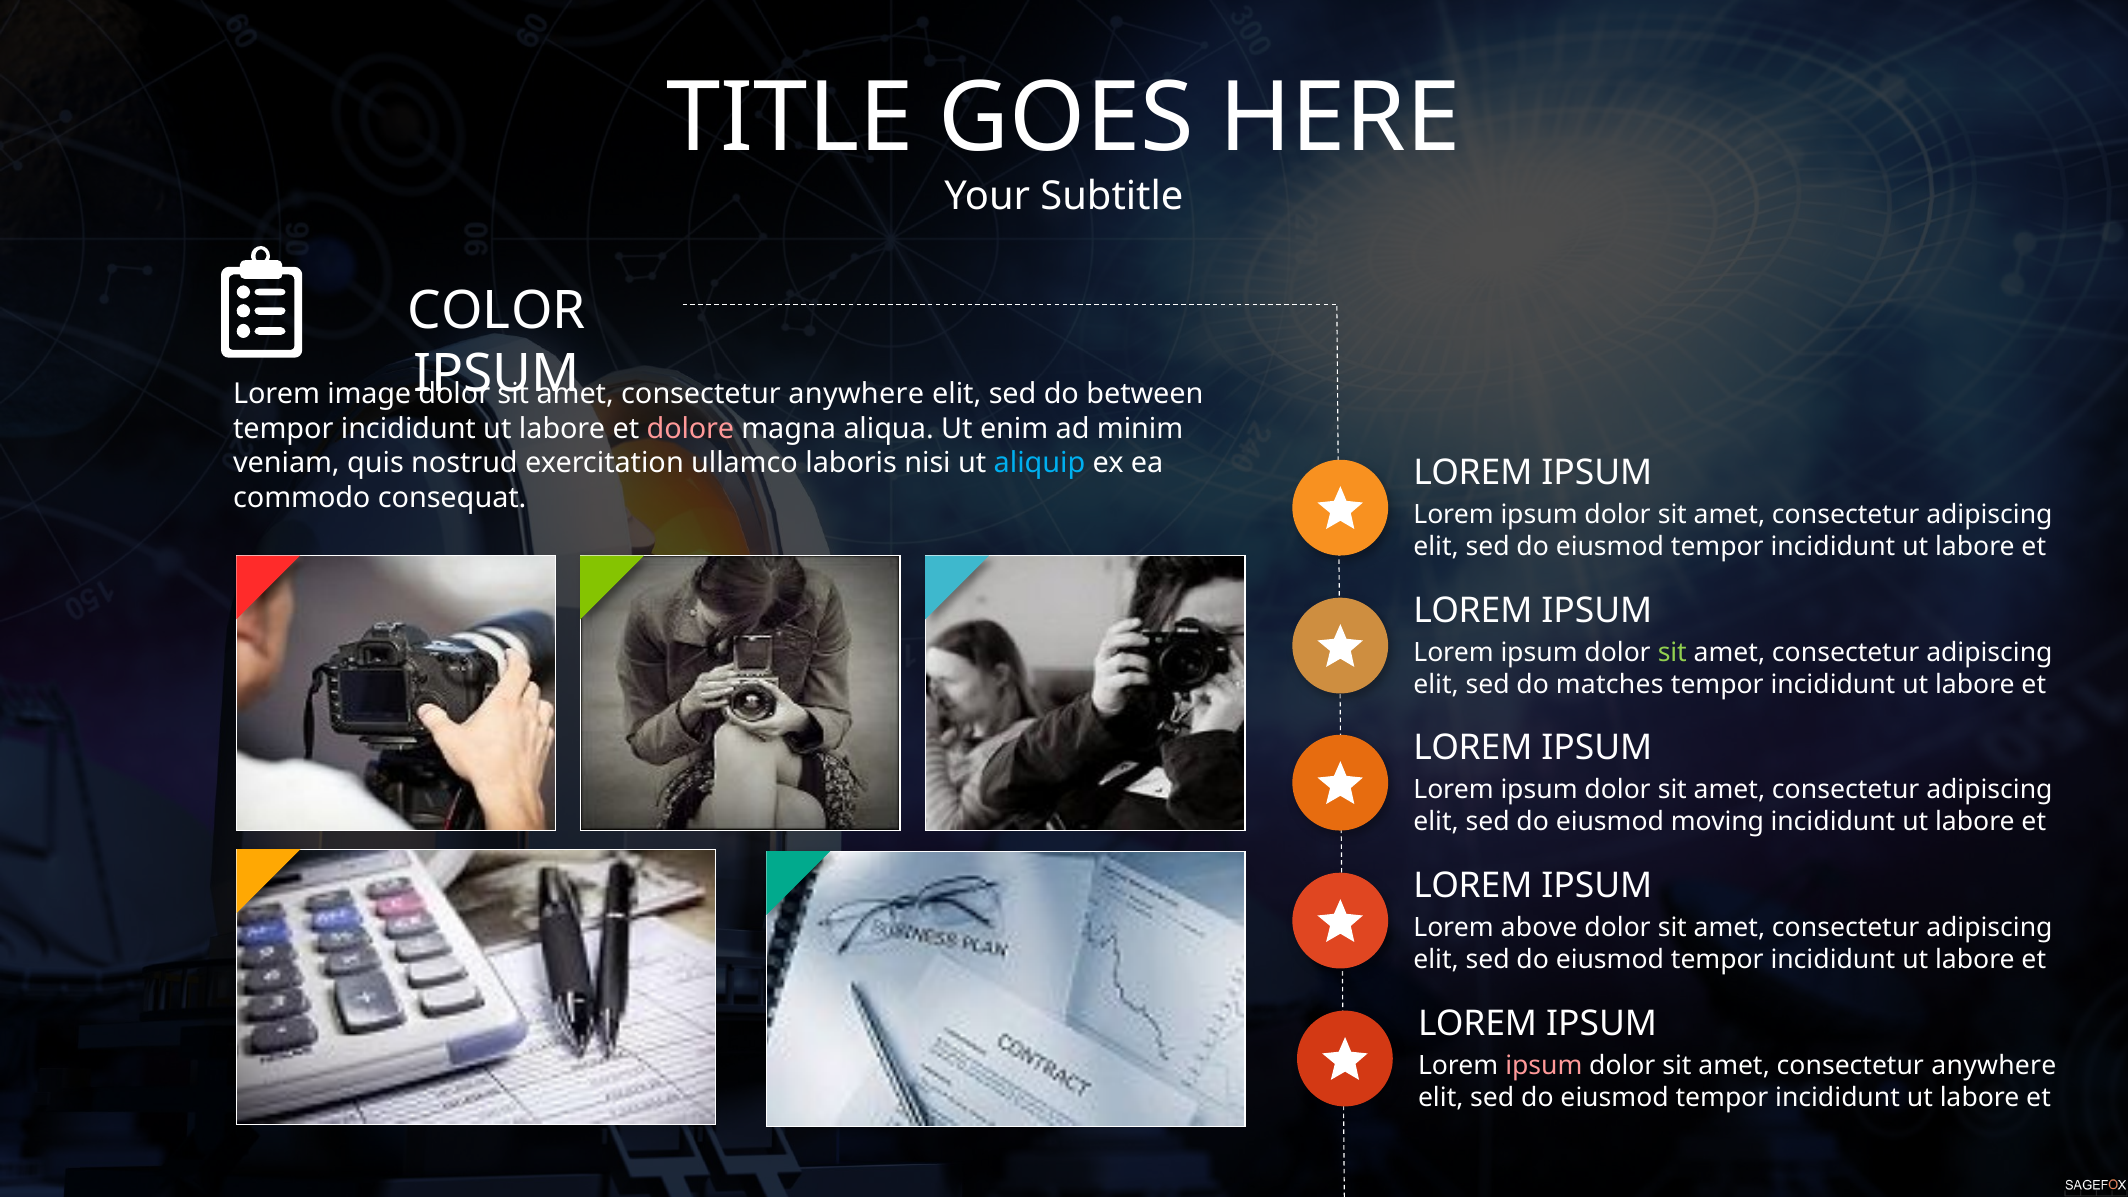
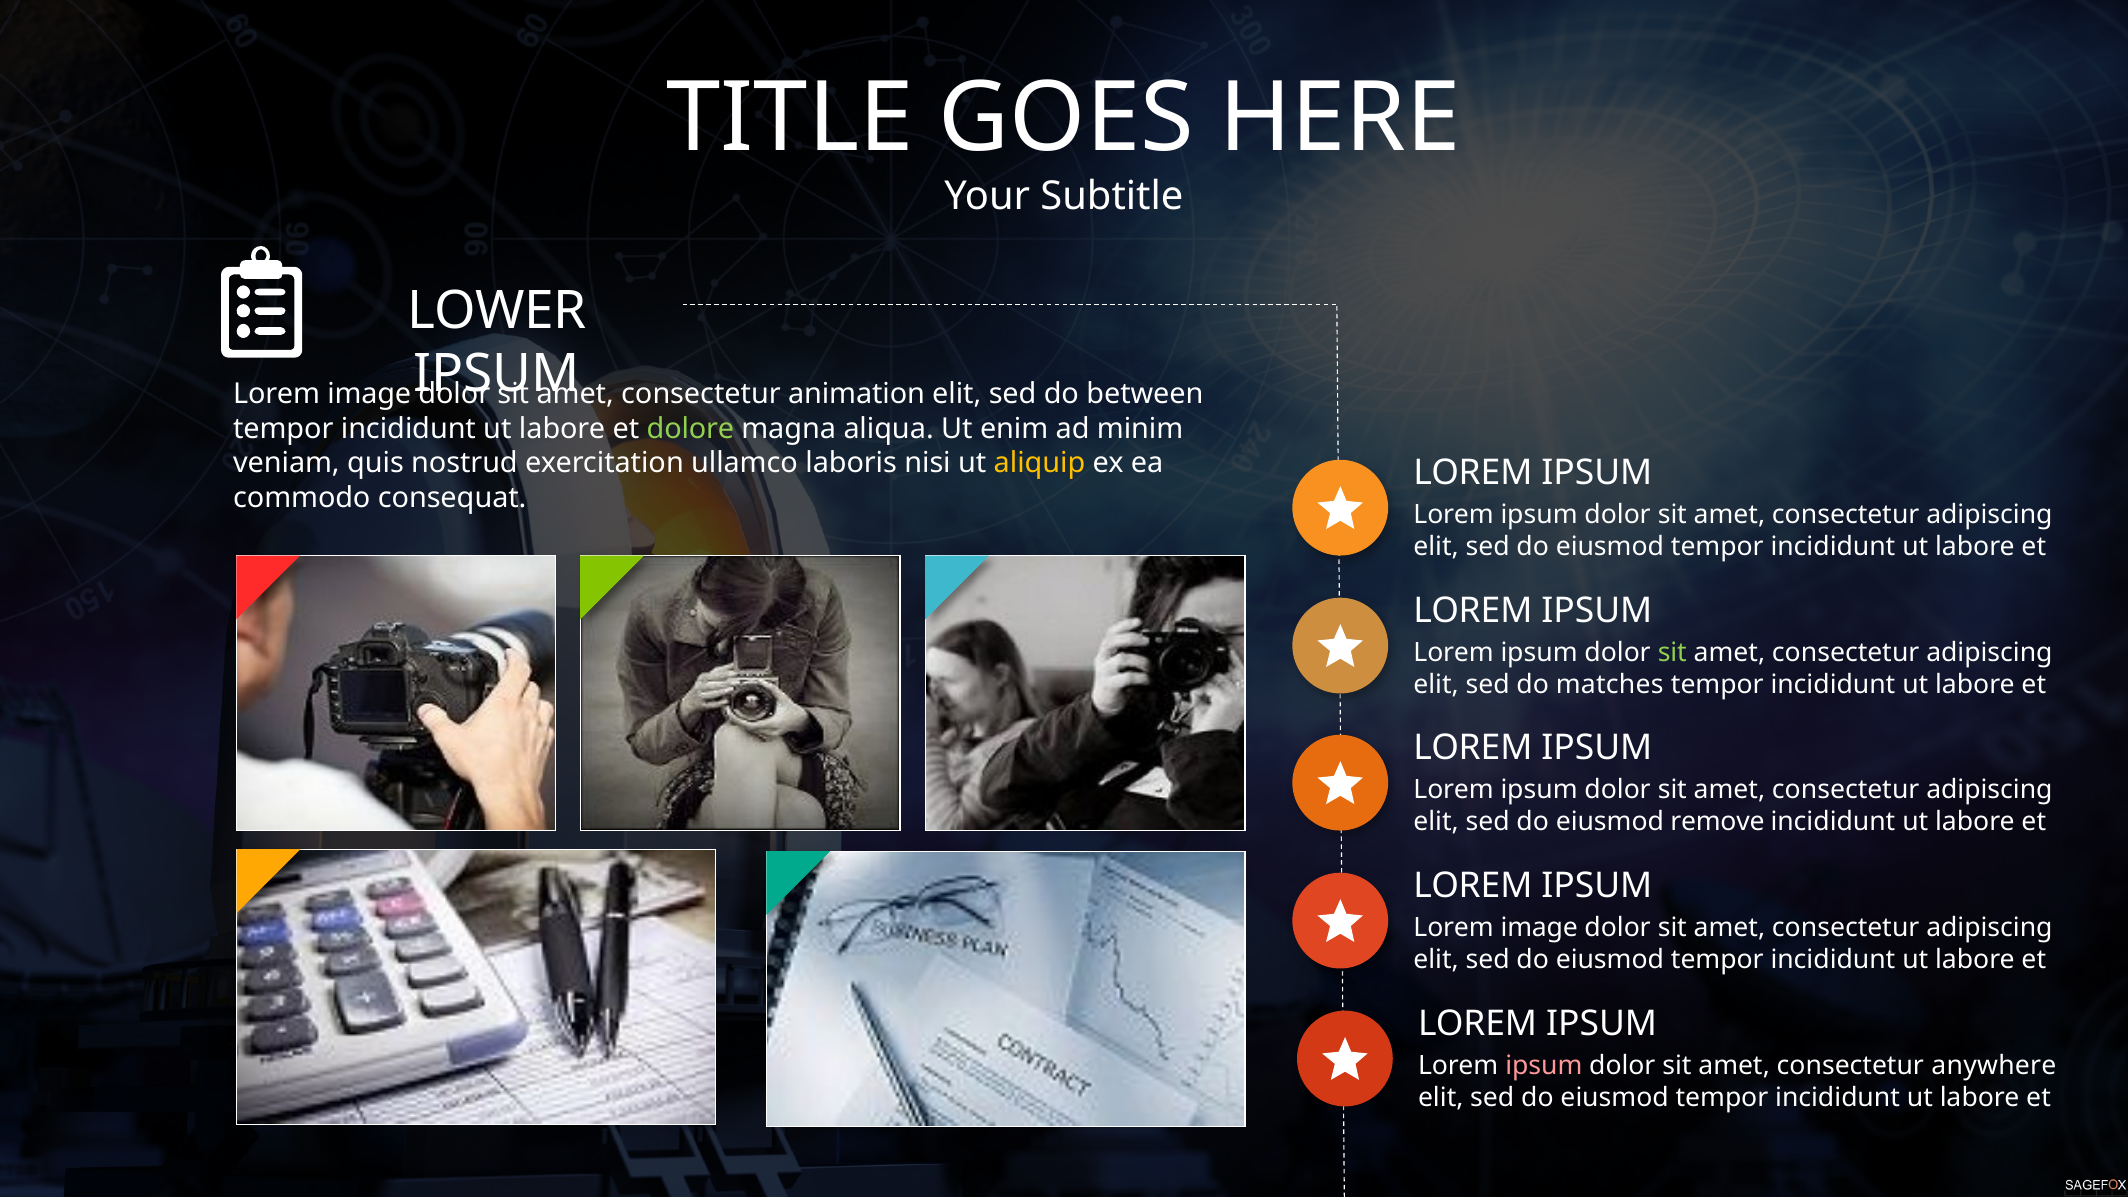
COLOR: COLOR -> LOWER (497, 310)
anywhere: anywhere -> animation (856, 394)
dolore colour: pink -> light green (690, 429)
aliquip colour: light blue -> yellow (1040, 463)
moving: moving -> remove (1717, 822)
above: above -> image (1539, 928)
